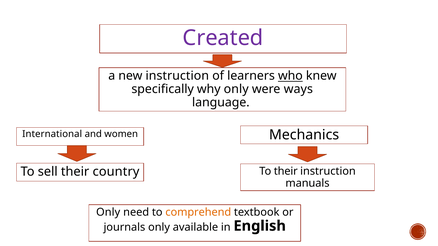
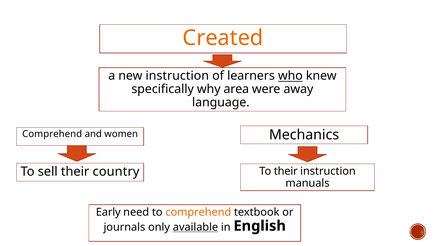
Created colour: purple -> orange (223, 38)
why only: only -> area (236, 89)
ways: ways -> away (298, 89)
International: International -> Comprehend (52, 134)
Only: Only -> Early (108, 212)
available underline: none -> present (195, 227)
